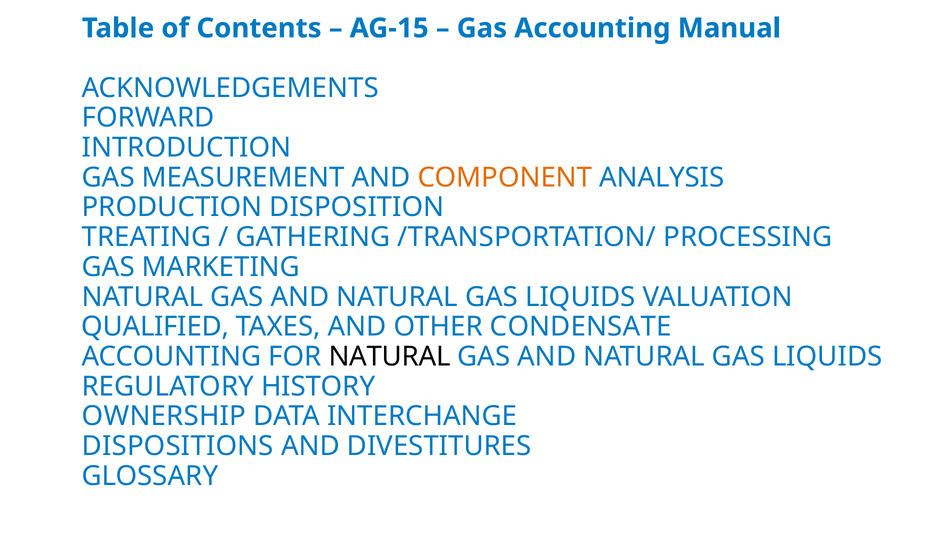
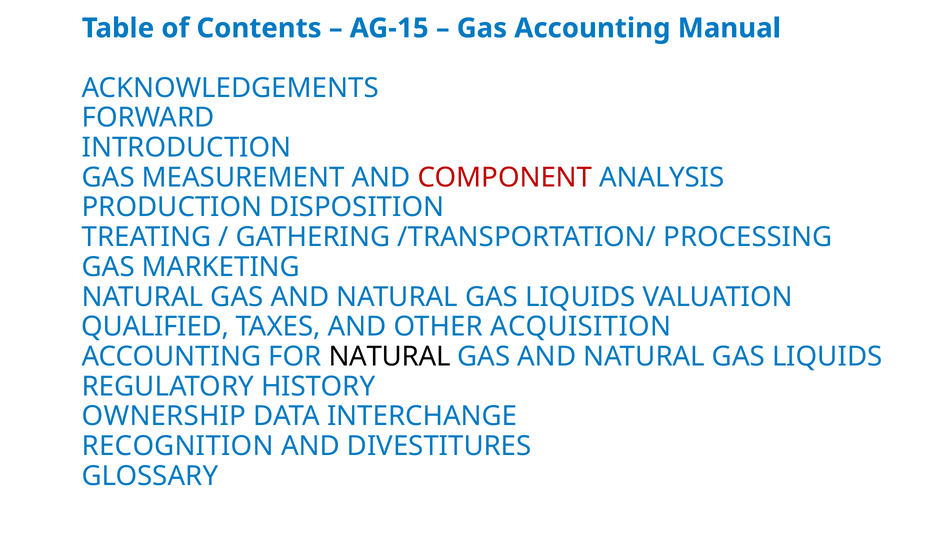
COMPONENT colour: orange -> red (505, 178)
CONDENSATE: CONDENSATE -> ACQUISITION (581, 327)
DISPOSITIONS: DISPOSITIONS -> RECOGNITION (178, 446)
